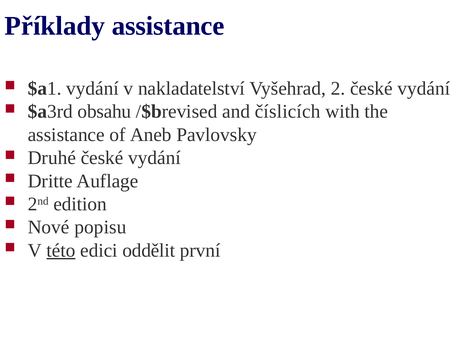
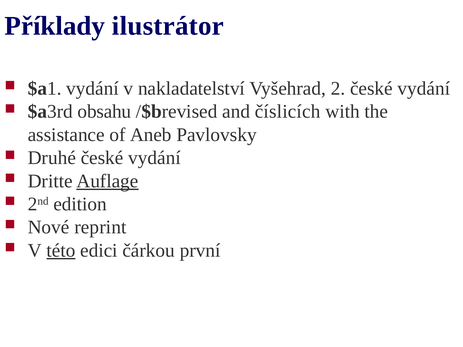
Příklady assistance: assistance -> ilustrátor (168, 26)
Auflage underline: none -> present (107, 181)
popisu: popisu -> reprint (100, 227)
oddělit: oddělit -> čárkou (149, 251)
